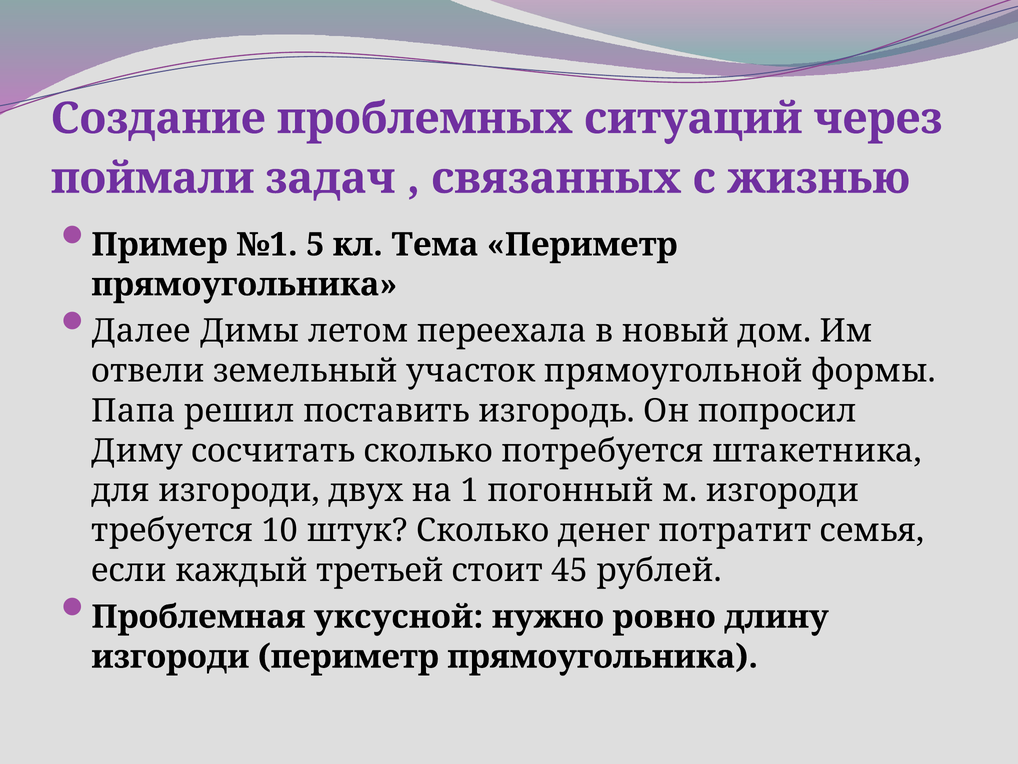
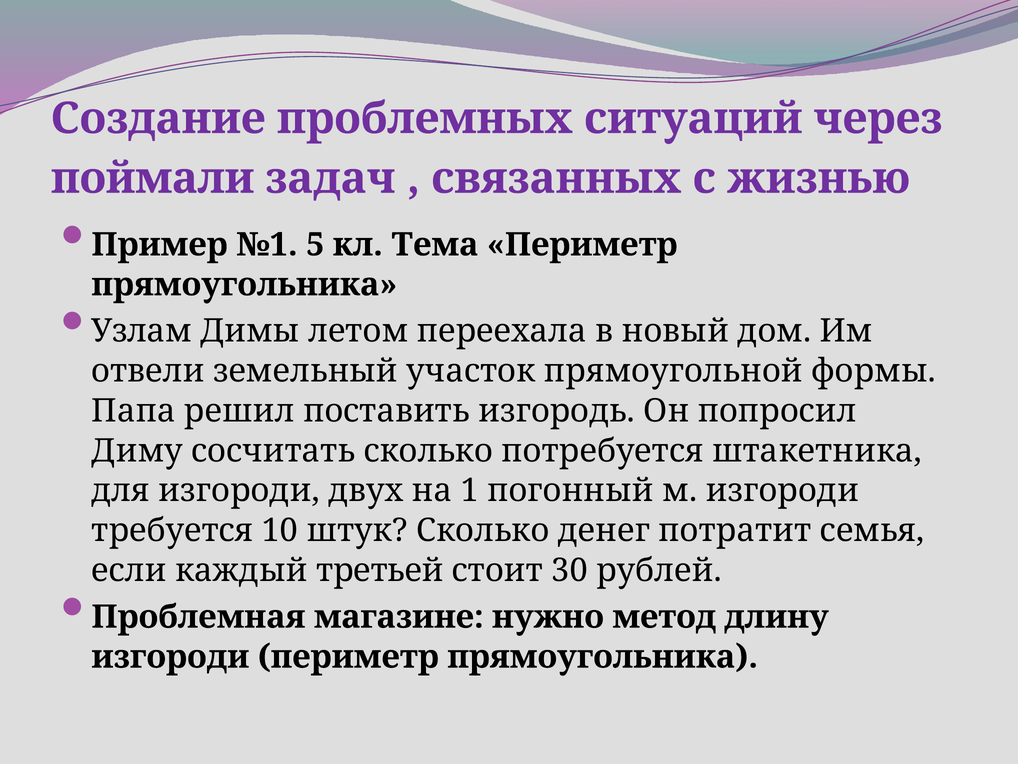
Далее: Далее -> Узлам (142, 331)
45: 45 -> 30 (570, 570)
уксусной: уксусной -> магазине (399, 617)
ровно: ровно -> метод (664, 617)
